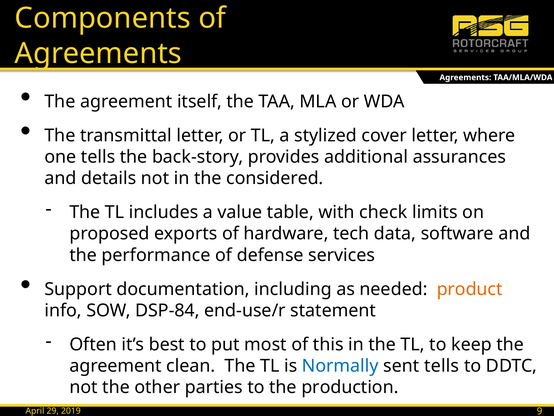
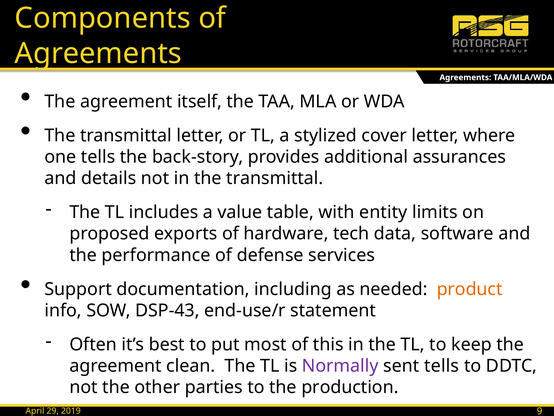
in the considered: considered -> transmittal (275, 178)
check: check -> entity (383, 212)
DSP-84: DSP-84 -> DSP-43 (167, 310)
Normally colour: blue -> purple (340, 365)
